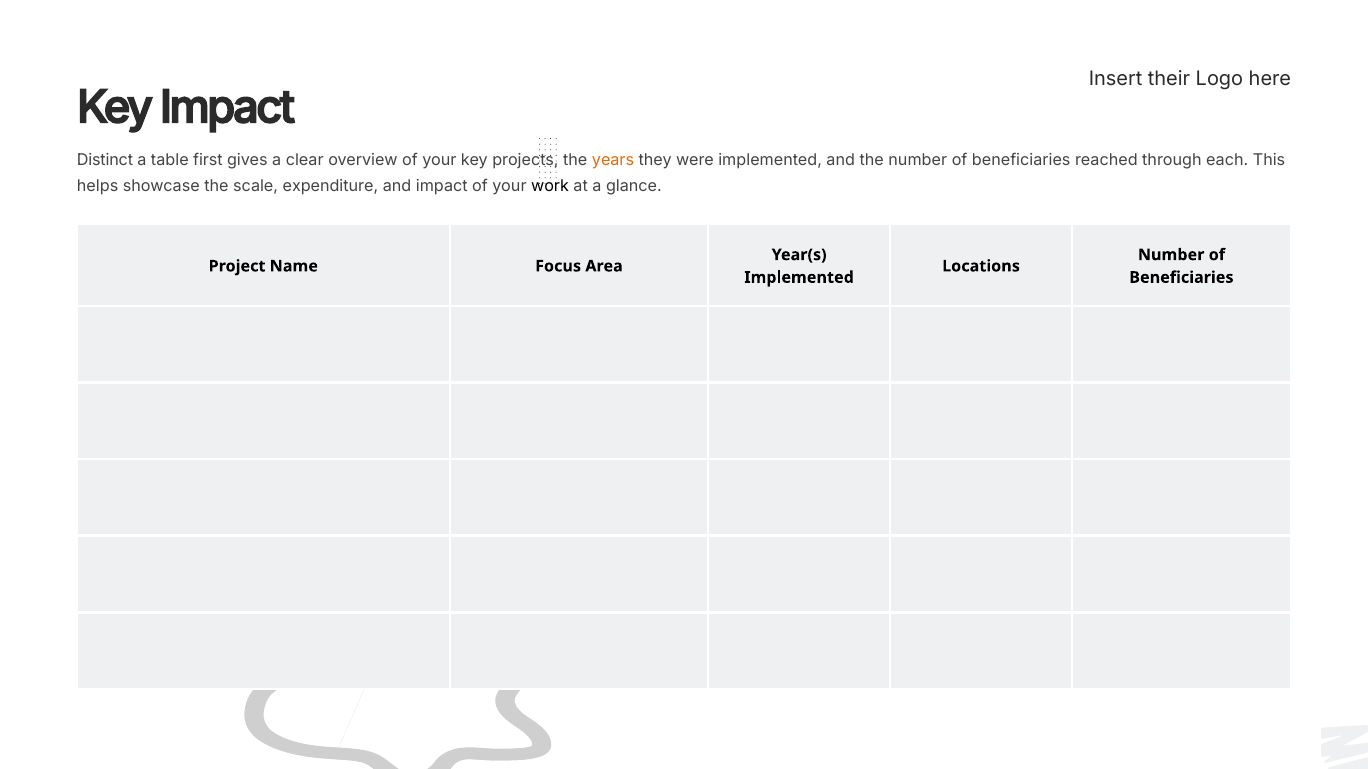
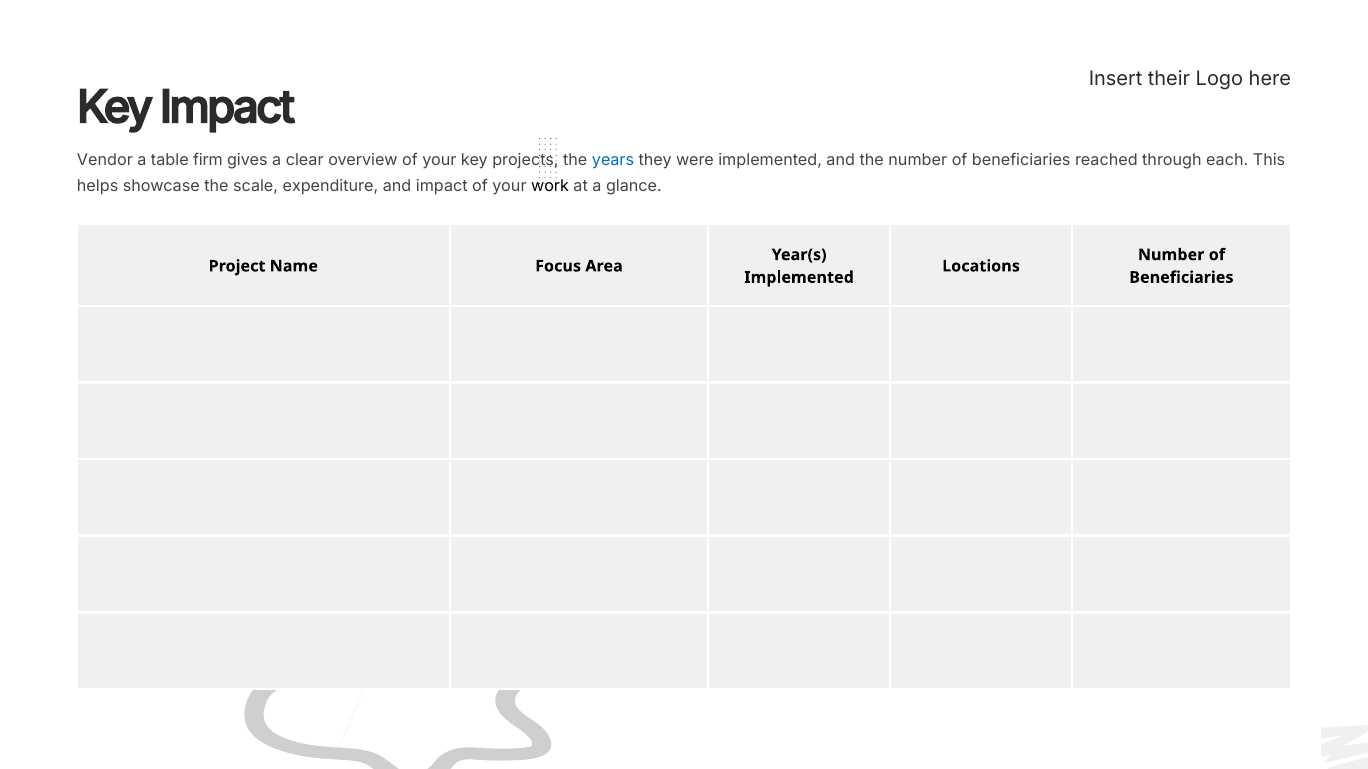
Distinct: Distinct -> Vendor (105, 160)
first: first -> firm (208, 160)
years colour: orange -> blue (613, 160)
